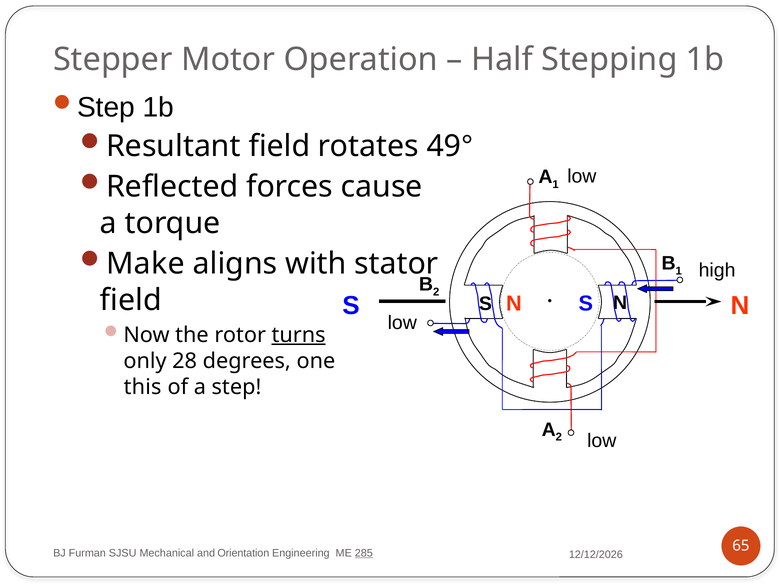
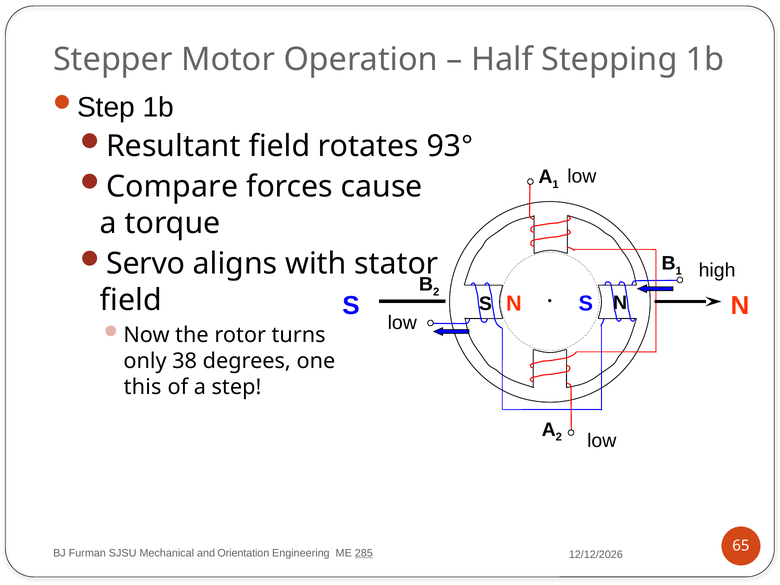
49: 49 -> 93 (444, 146)
Reflected: Reflected -> Compare (172, 187)
Make: Make -> Servo (146, 264)
turns underline: present -> none (299, 335)
28: 28 -> 38 (185, 361)
